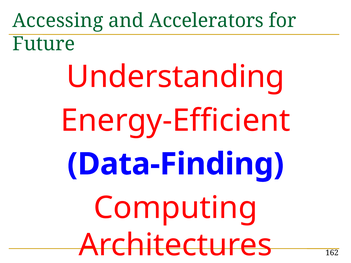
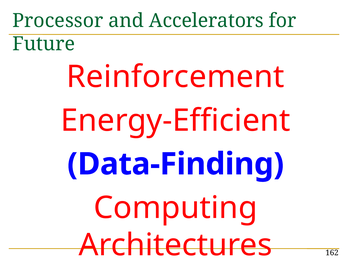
Accessing: Accessing -> Processor (58, 21)
Understanding: Understanding -> Reinforcement (175, 77)
